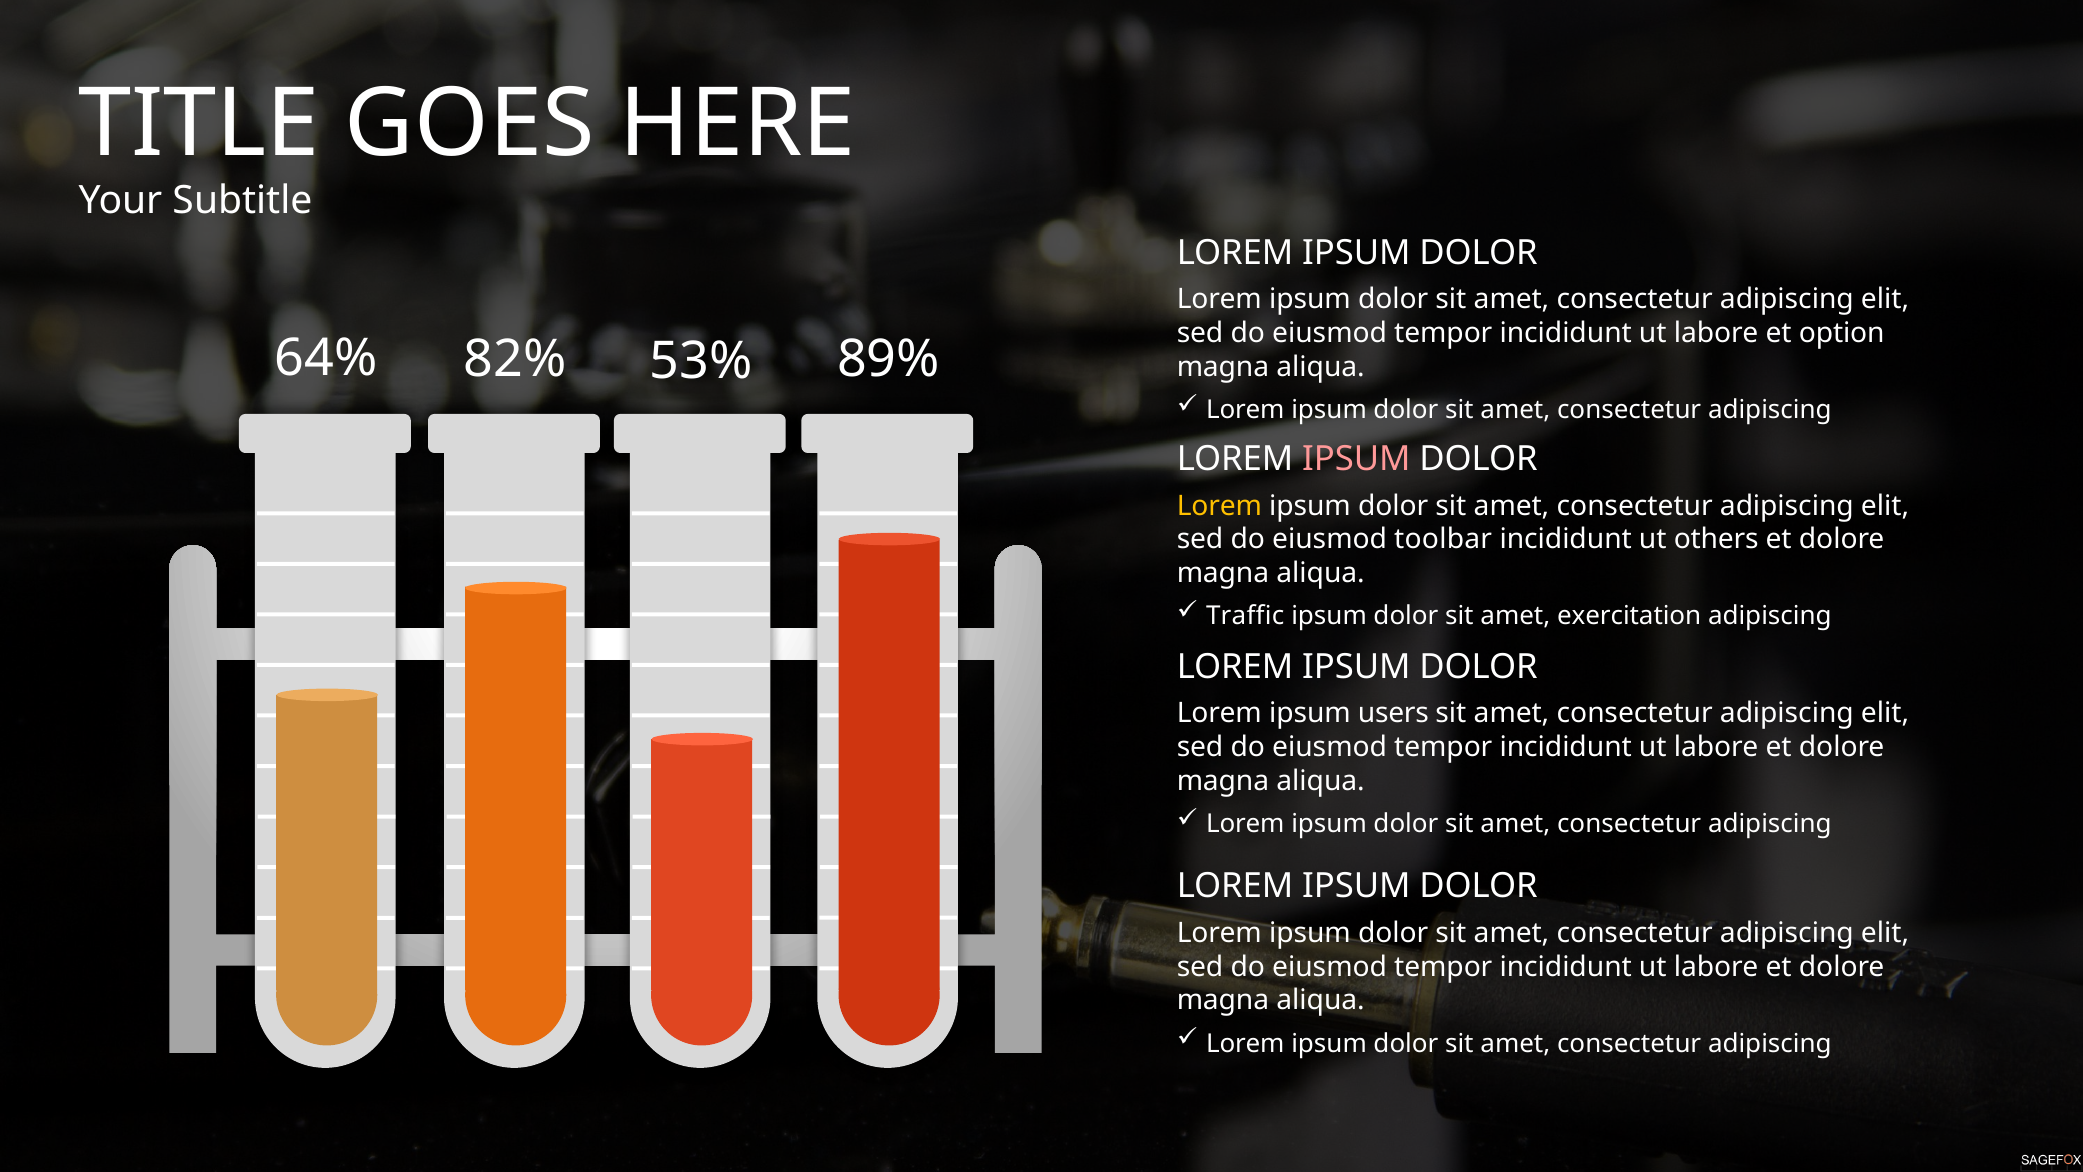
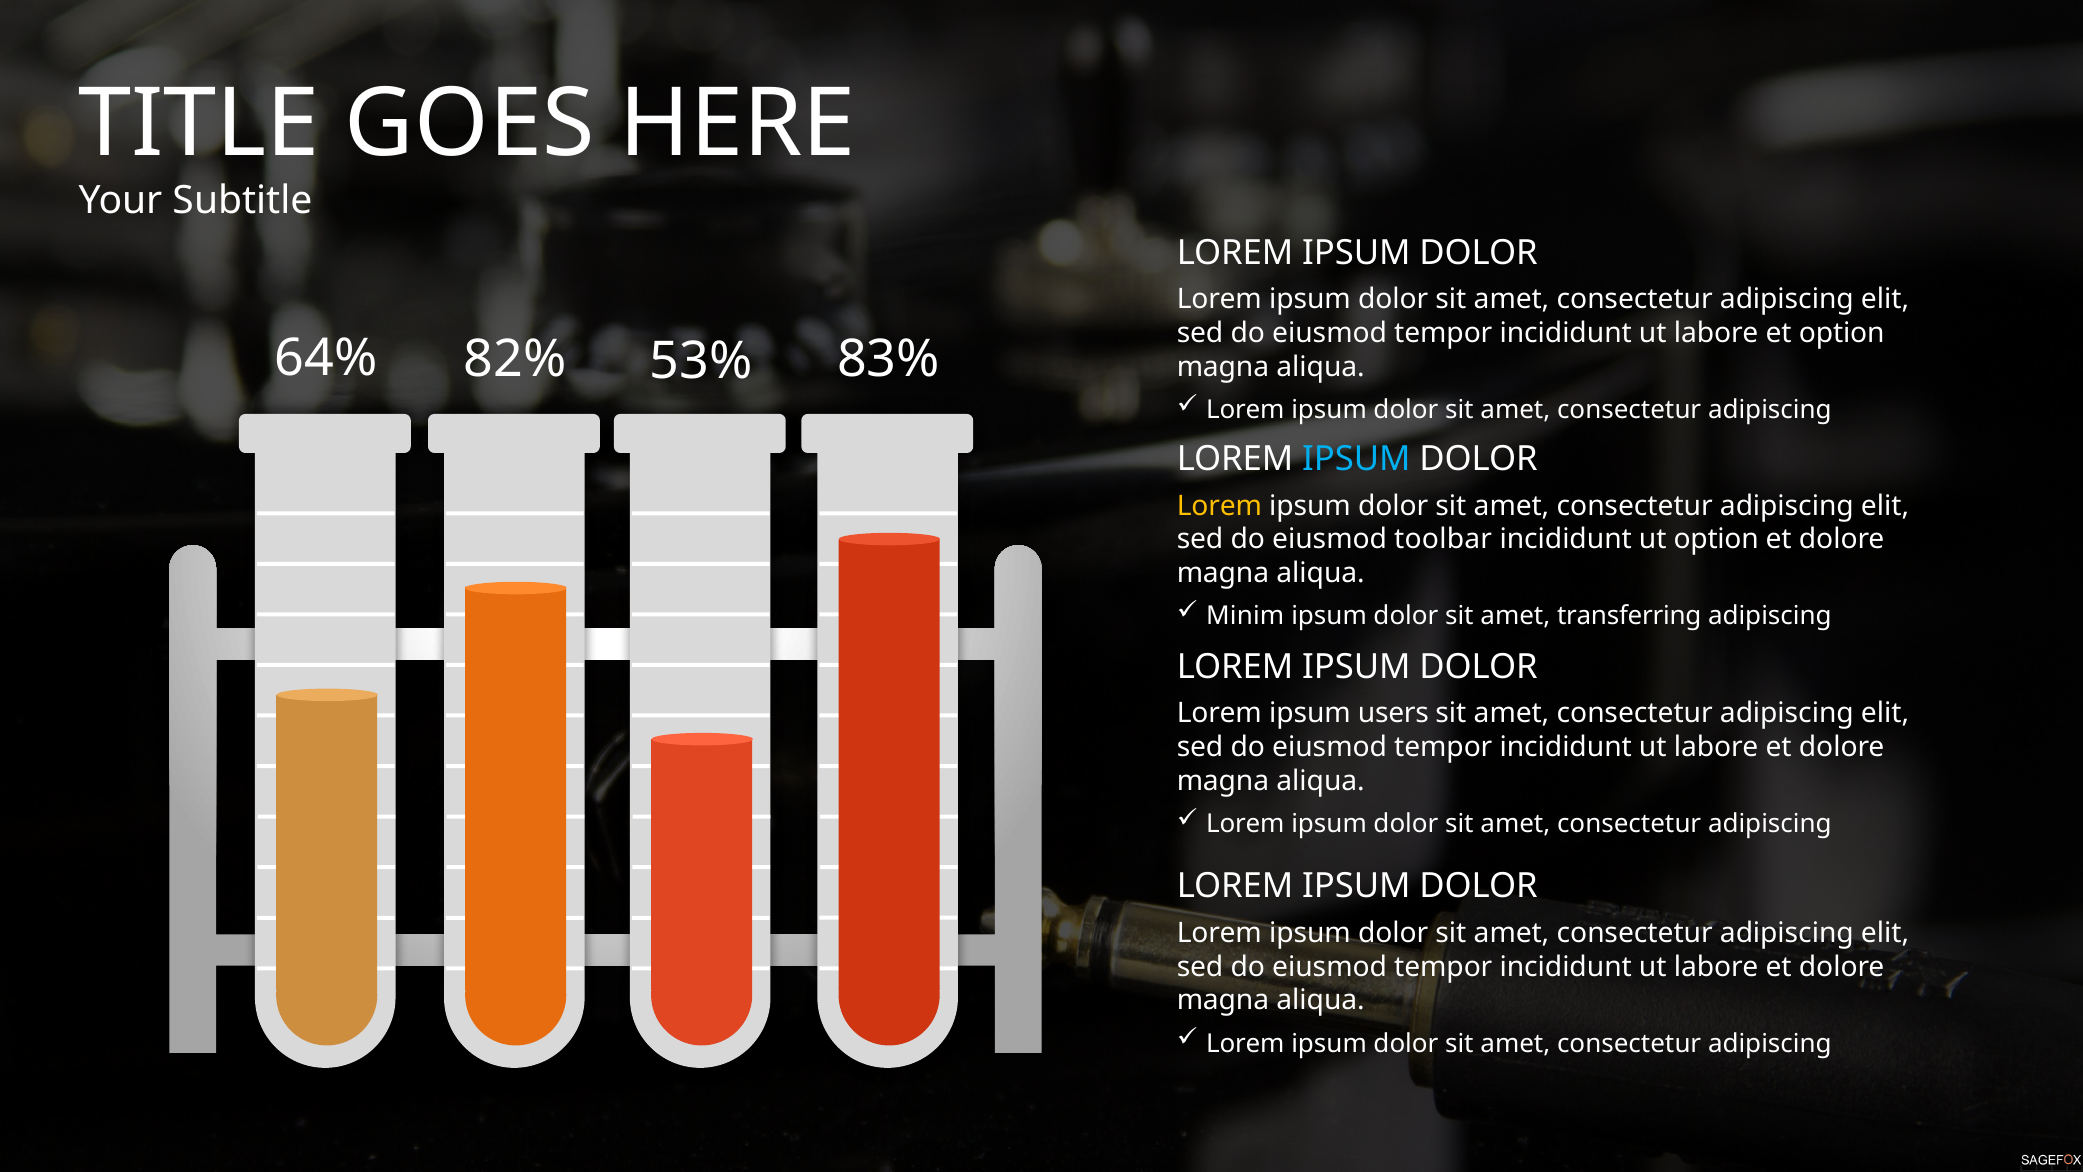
89%: 89% -> 83% (889, 359)
IPSUM colour: pink -> light blue (1356, 459)
ut others: others -> option (1716, 539)
Traffic: Traffic -> Minim (1245, 616)
exercitation: exercitation -> transferring (1629, 616)
